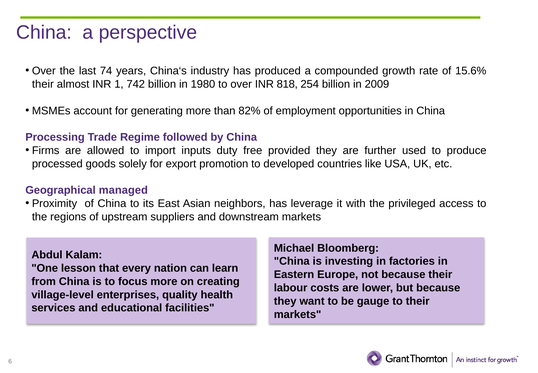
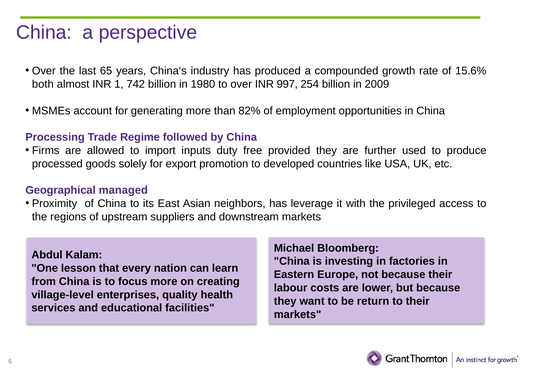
74: 74 -> 65 (106, 71)
their: their -> both (43, 84)
818: 818 -> 997 (287, 84)
gauge: gauge -> return (373, 301)
